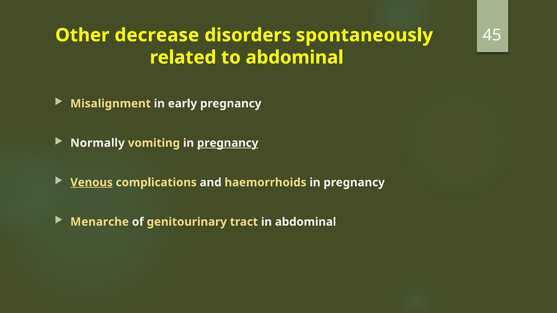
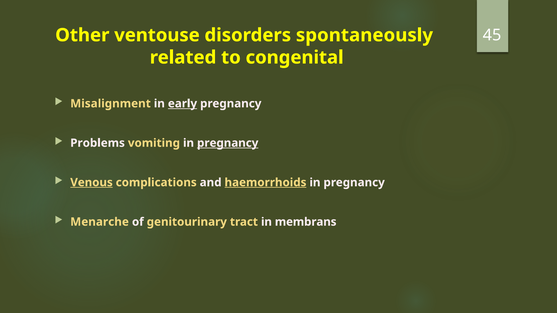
decrease: decrease -> ventouse (157, 35)
to abdominal: abdominal -> congenital (295, 58)
early underline: none -> present (182, 104)
Normally: Normally -> Problems (98, 143)
haemorrhoids underline: none -> present (265, 183)
in abdominal: abdominal -> membrans (306, 222)
